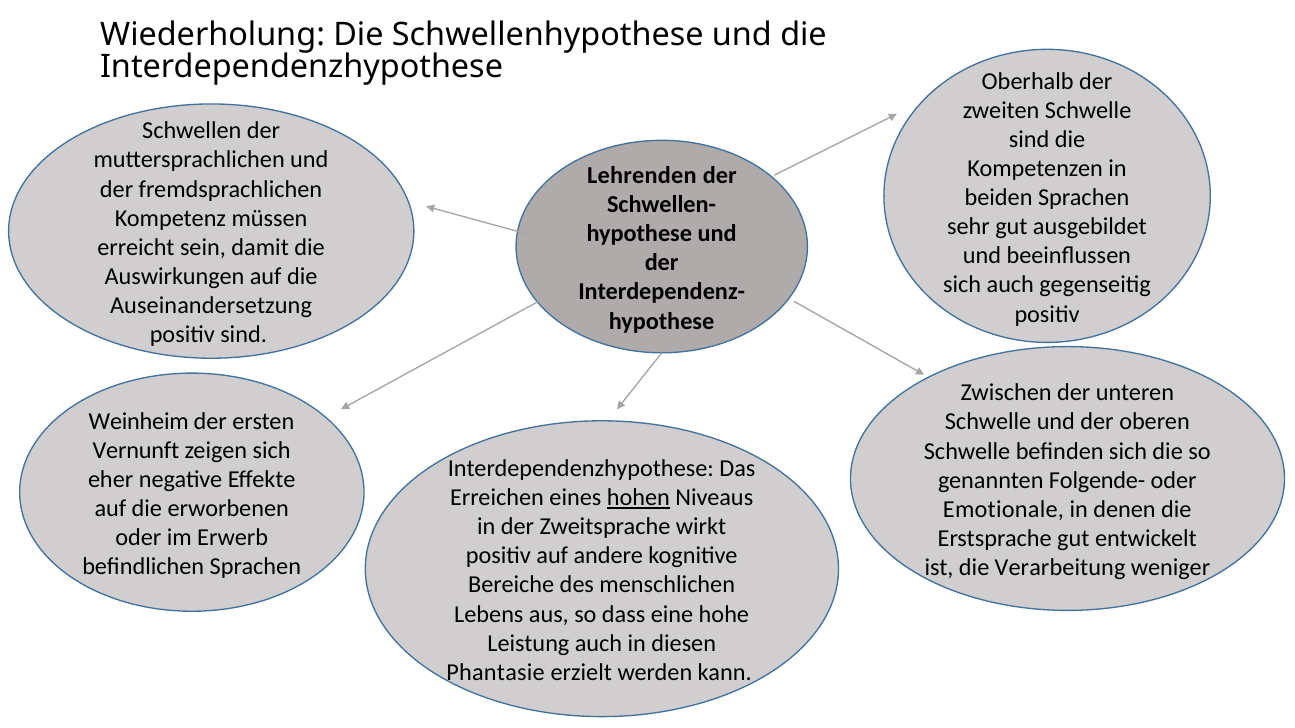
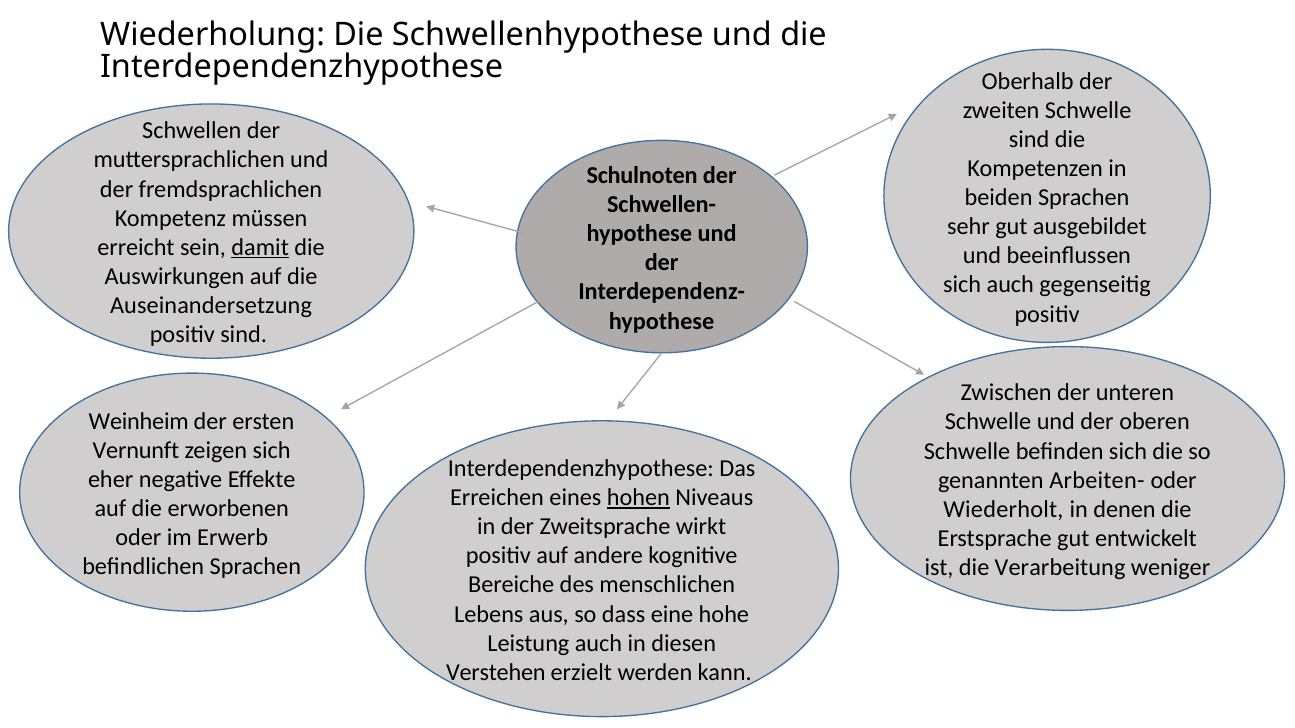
Lehrenden: Lehrenden -> Schulnoten (642, 176)
damit underline: none -> present (260, 247)
Folgende-: Folgende- -> Arbeiten- (1097, 480)
Emotionale: Emotionale -> Wiederholt (1003, 510)
Phantasie: Phantasie -> Verstehen (496, 673)
